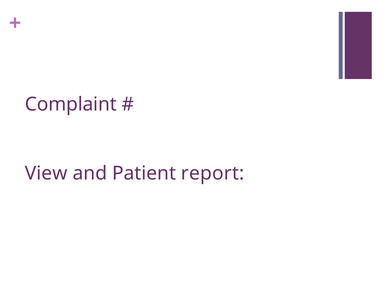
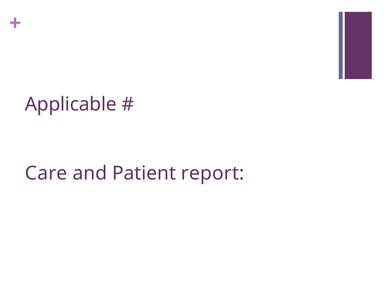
Complaint: Complaint -> Applicable (71, 104)
View: View -> Care (46, 173)
